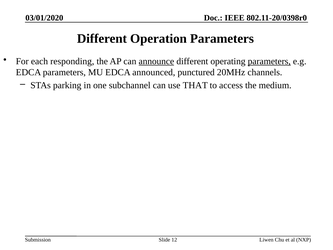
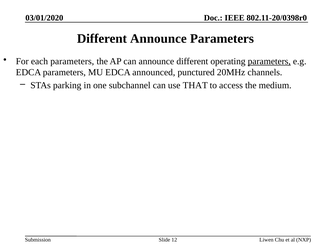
Different Operation: Operation -> Announce (158, 38)
each responding: responding -> parameters (72, 61)
announce underline: present -> none (156, 61)
